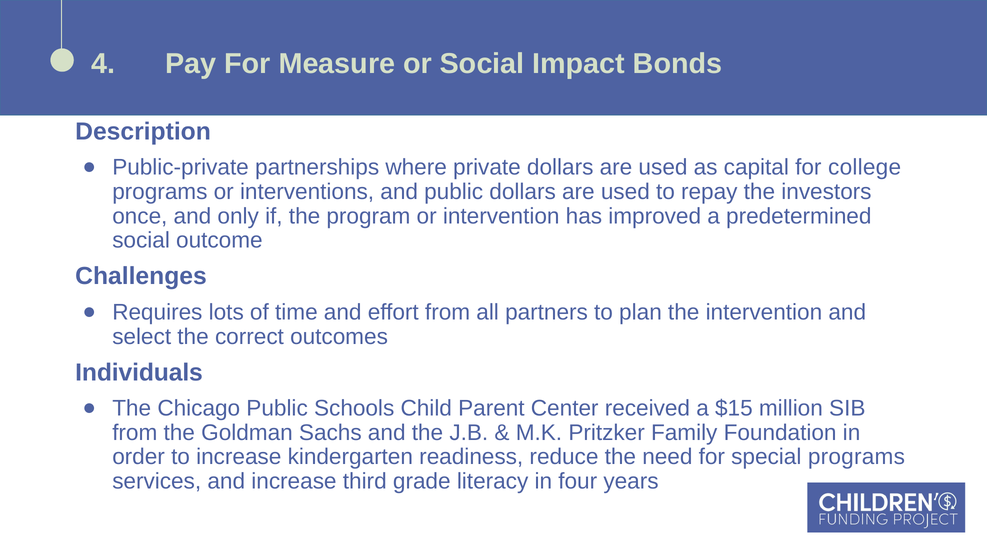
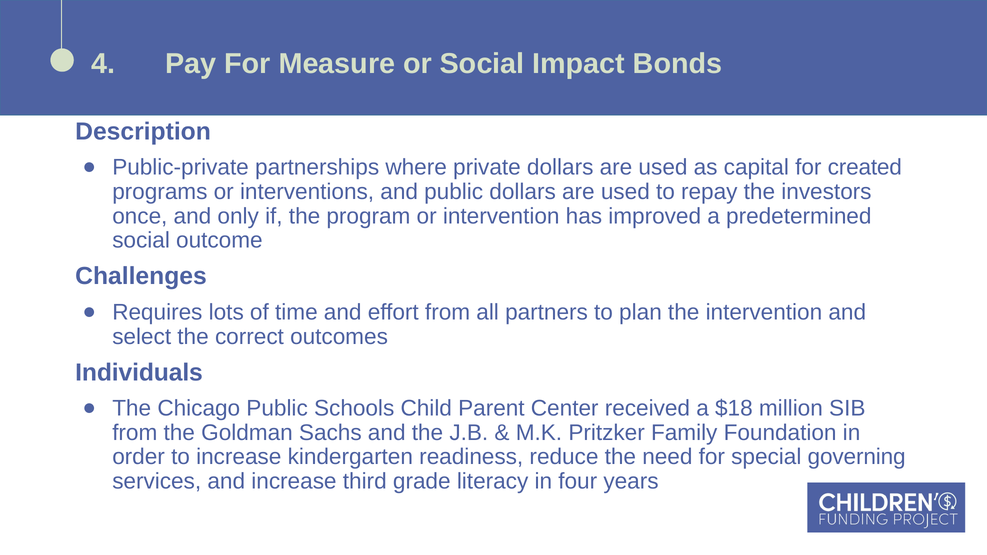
college: college -> created (865, 167)
$15: $15 -> $18 (734, 408)
special programs: programs -> governing (857, 457)
